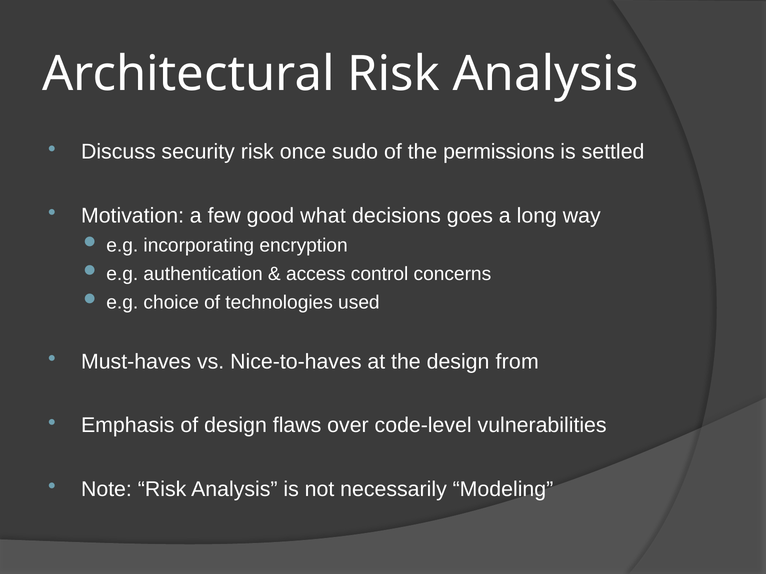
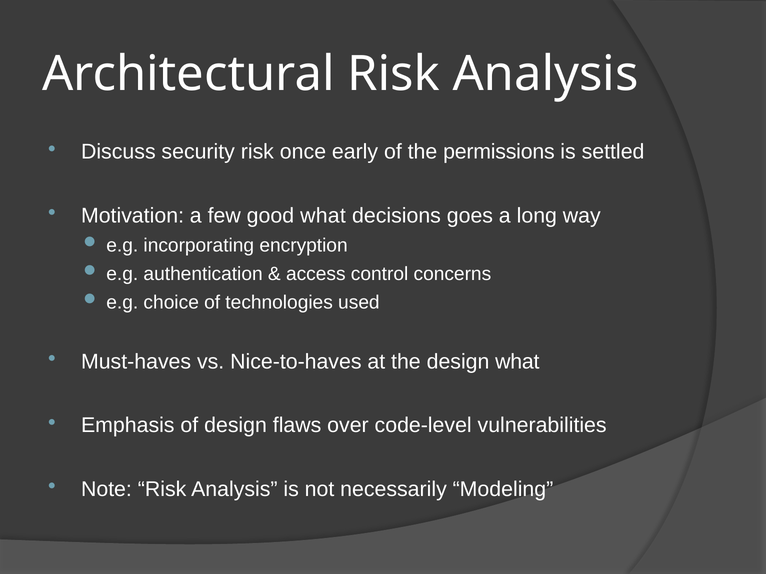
sudo: sudo -> early (355, 152)
design from: from -> what (517, 362)
